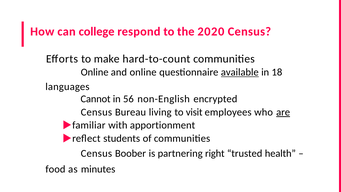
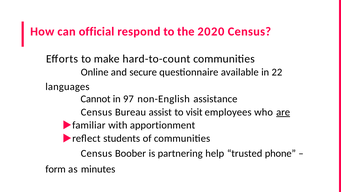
college: college -> official (97, 32)
and online: online -> secure (143, 72)
available underline: present -> none (240, 72)
18: 18 -> 22 (277, 72)
56: 56 -> 97 (128, 99)
encrypted: encrypted -> assistance (215, 99)
living: living -> assist (160, 112)
right: right -> help (215, 153)
health: health -> phone (280, 153)
food: food -> form (56, 169)
